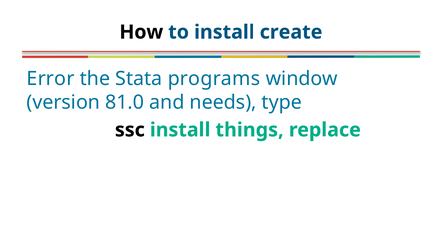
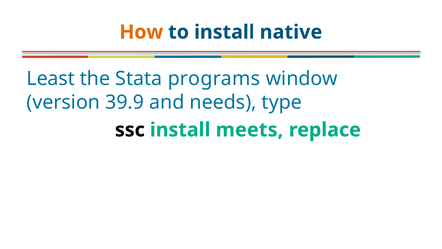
How colour: black -> orange (141, 32)
create: create -> native (291, 32)
Error: Error -> Least (51, 79)
81.0: 81.0 -> 39.9 (125, 102)
things: things -> meets (249, 130)
